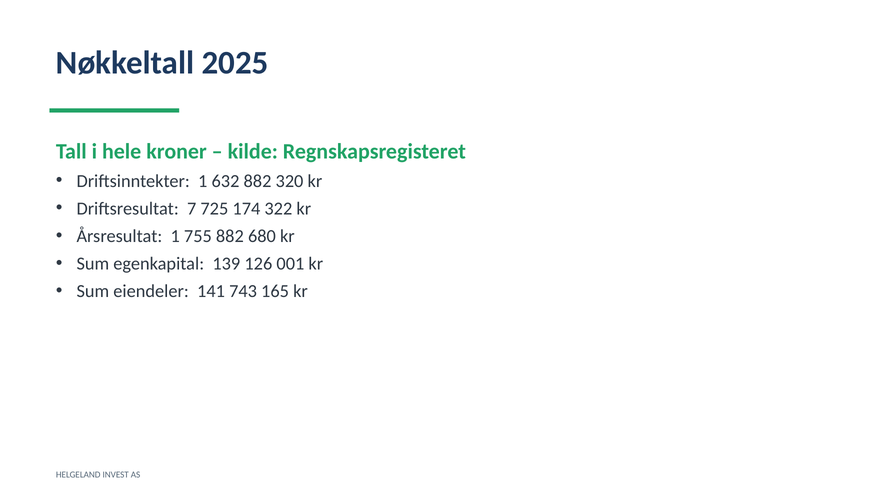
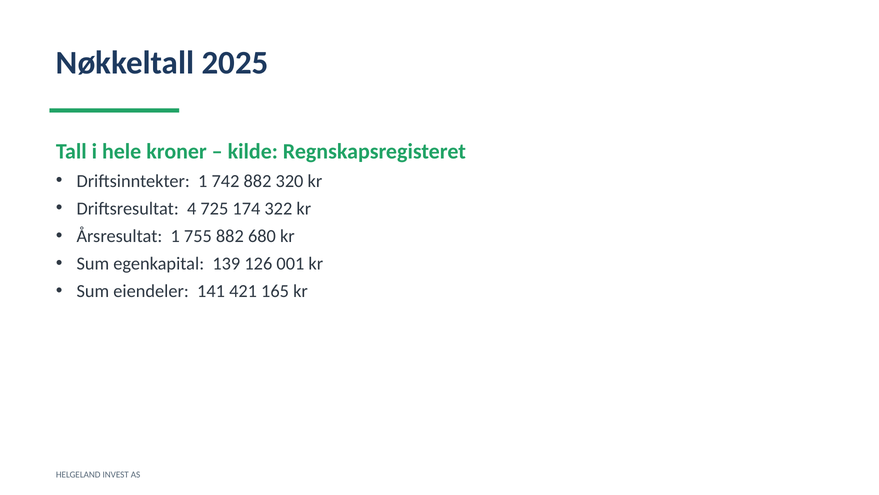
632: 632 -> 742 (225, 181)
7: 7 -> 4 (192, 208)
743: 743 -> 421 (243, 291)
